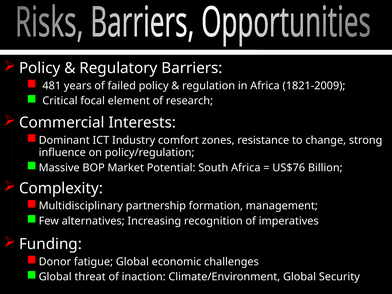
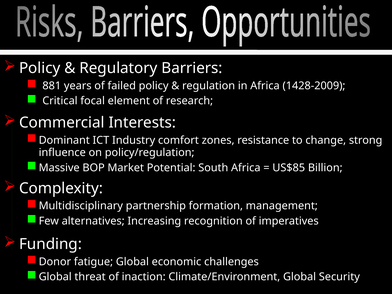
481: 481 -> 881 (52, 86)
1821-2009: 1821-2009 -> 1428-2009 (314, 86)
US$76: US$76 -> US$85 (289, 168)
